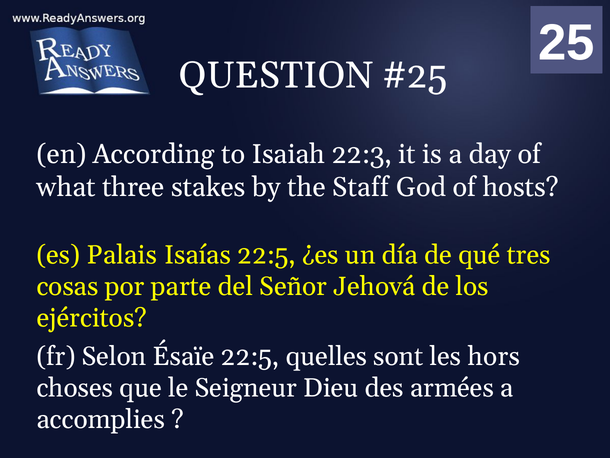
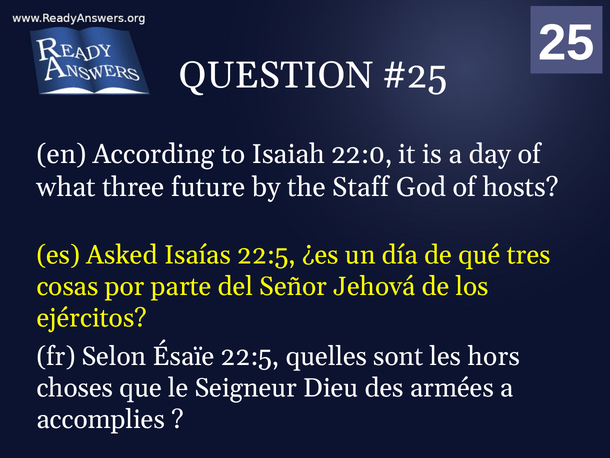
22:3: 22:3 -> 22:0 (362, 154)
stakes: stakes -> future (208, 187)
Palais: Palais -> Asked (122, 255)
